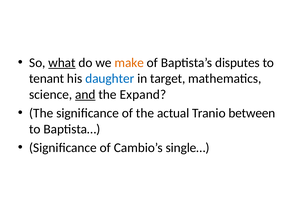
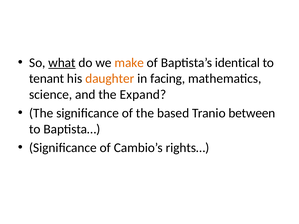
disputes: disputes -> identical (237, 63)
daughter colour: blue -> orange (110, 79)
target: target -> facing (168, 79)
and underline: present -> none (85, 95)
actual: actual -> based (173, 113)
single…: single… -> rights… (188, 148)
